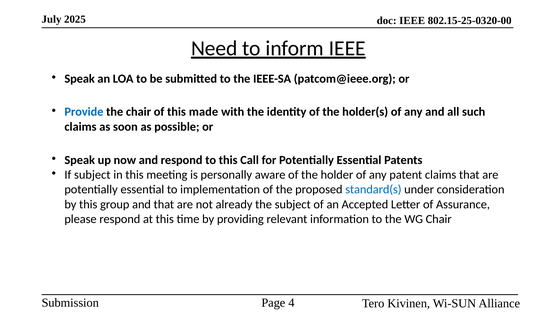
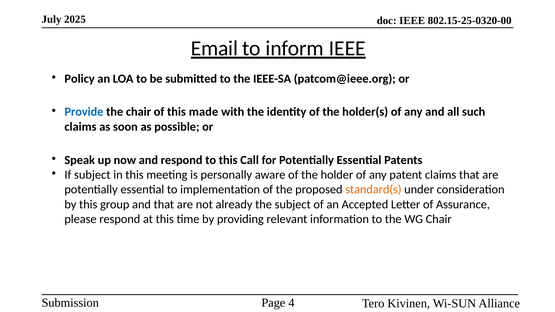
Need: Need -> Email (214, 48)
Speak: Speak -> Policy (80, 79)
standard(s colour: blue -> orange (373, 190)
